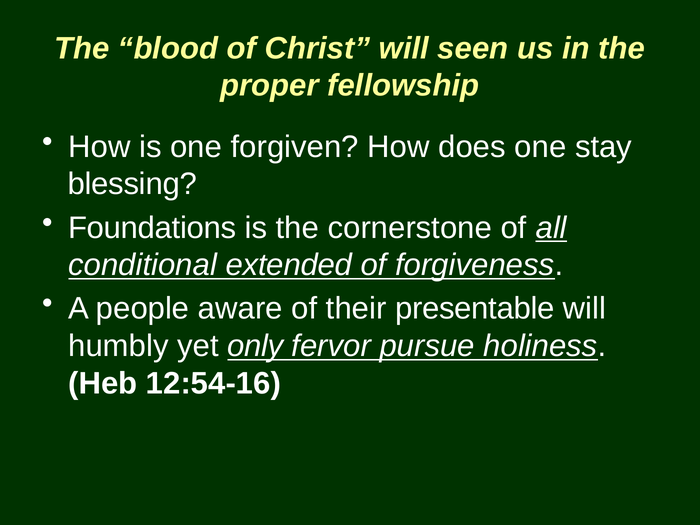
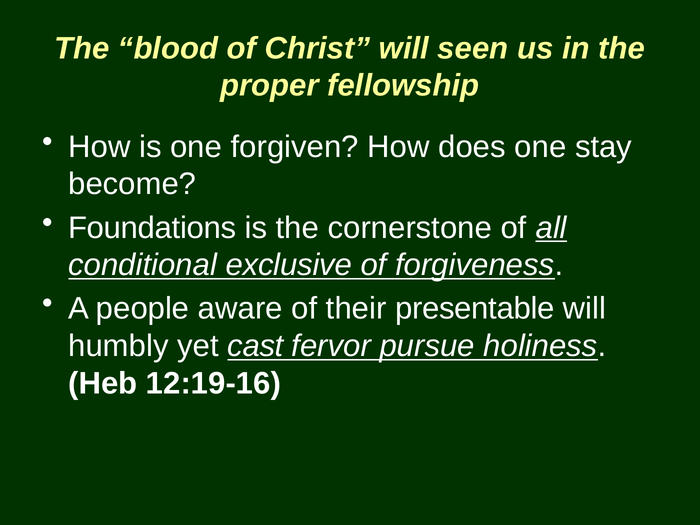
blessing: blessing -> become (132, 184)
extended: extended -> exclusive (289, 265)
only: only -> cast (255, 346)
12:54-16: 12:54-16 -> 12:19-16 (213, 383)
